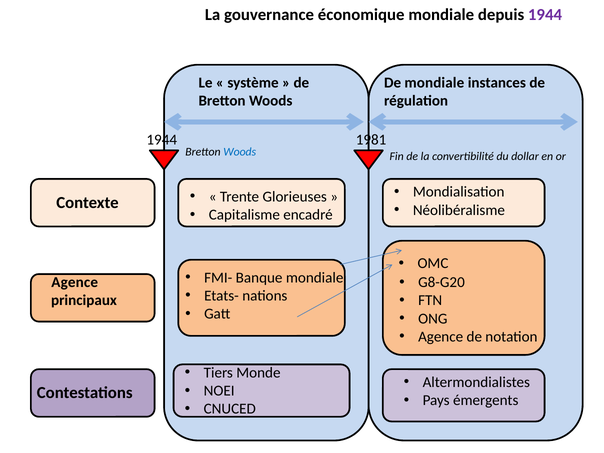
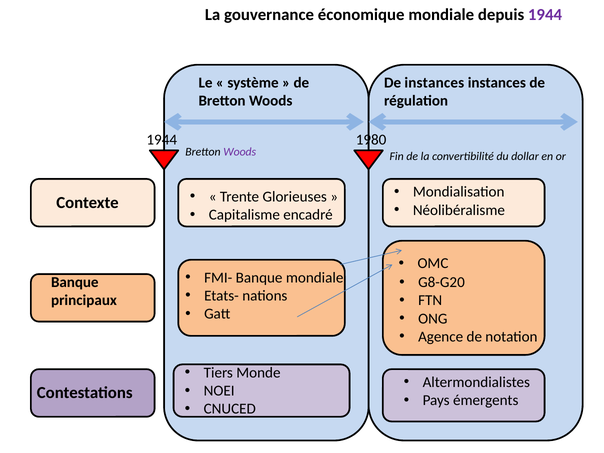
De mondiale: mondiale -> instances (434, 83)
1981: 1981 -> 1980 (371, 140)
Woods colour: blue -> purple (240, 152)
Agence: Agence -> Banque (75, 282)
